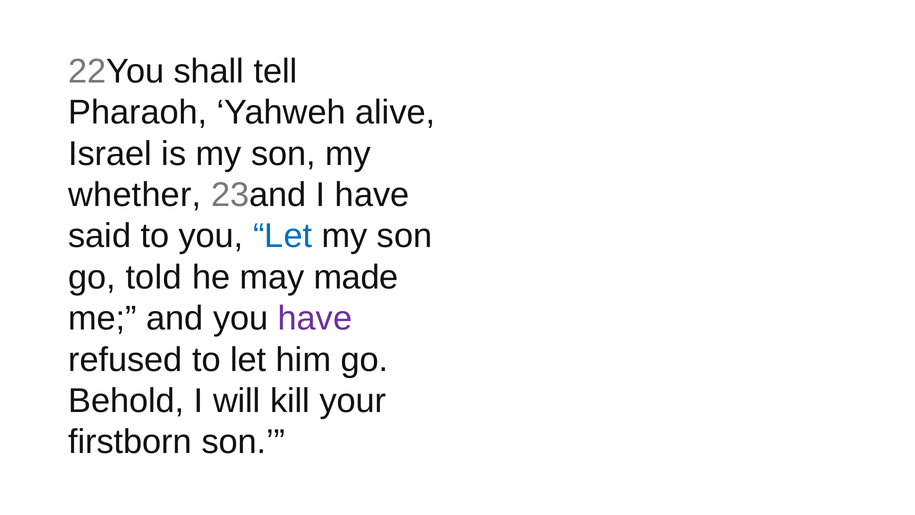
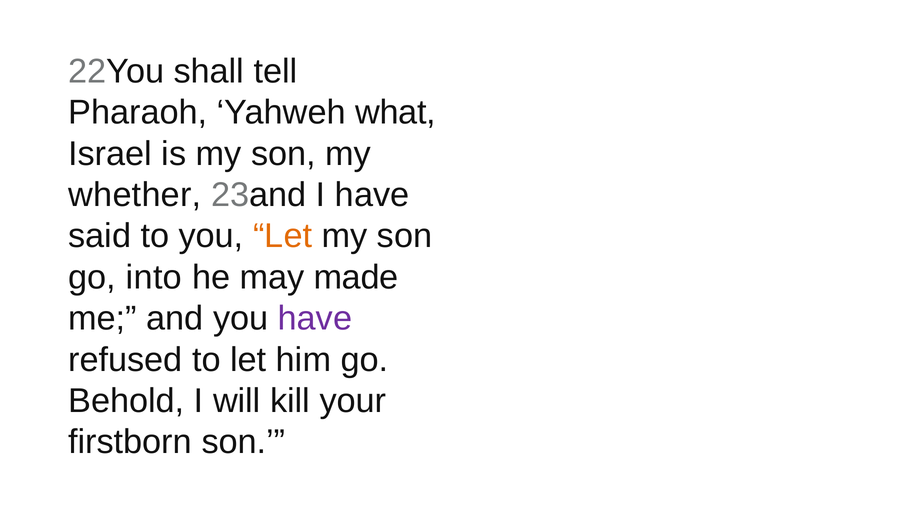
alive: alive -> what (395, 112)
Let colour: blue -> orange (283, 236)
told: told -> into (154, 277)
